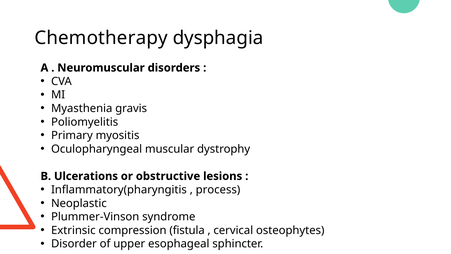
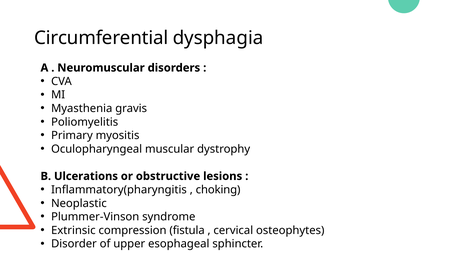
Chemotherapy: Chemotherapy -> Circumferential (101, 38)
process: process -> choking (218, 190)
